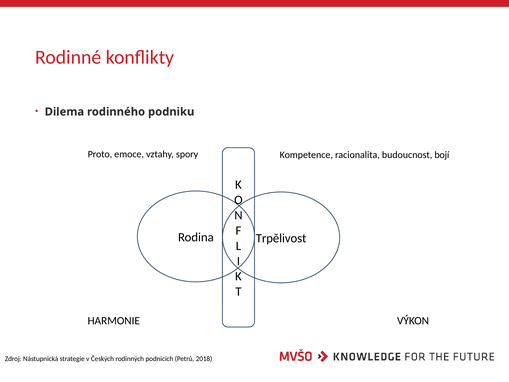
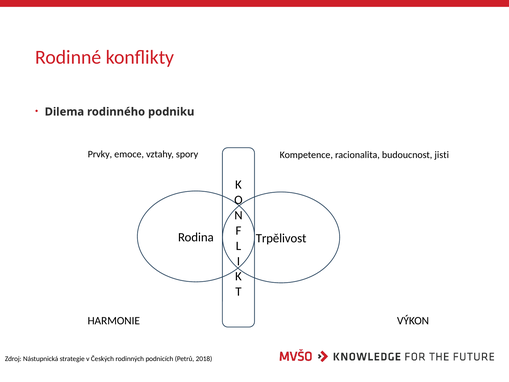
Proto: Proto -> Prvky (100, 154)
bojí: bojí -> jisti (442, 155)
